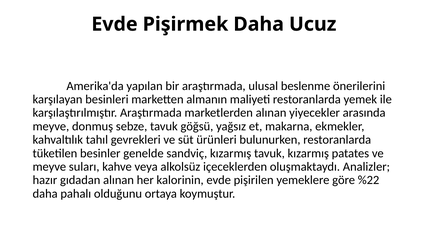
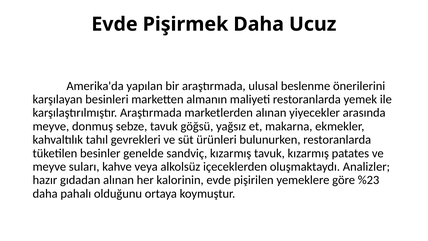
%22: %22 -> %23 (369, 180)
